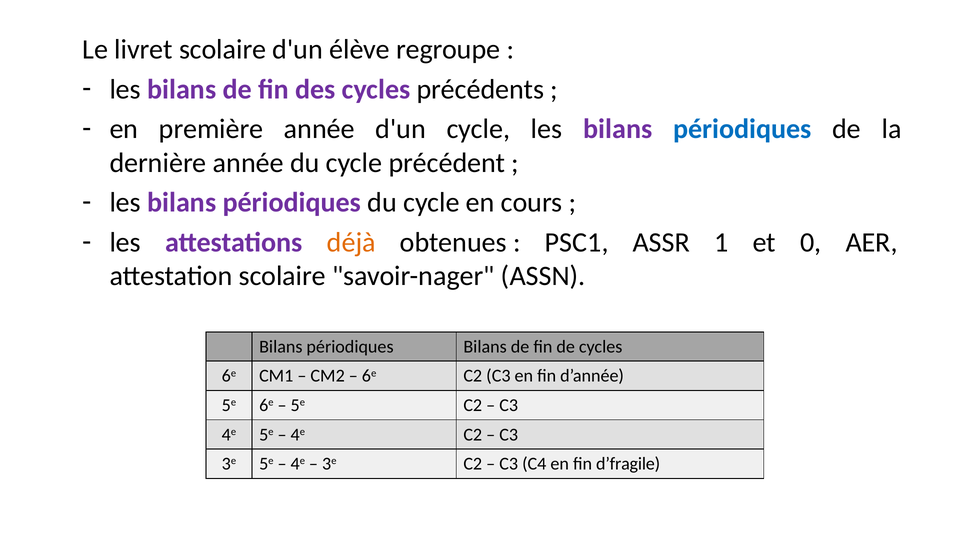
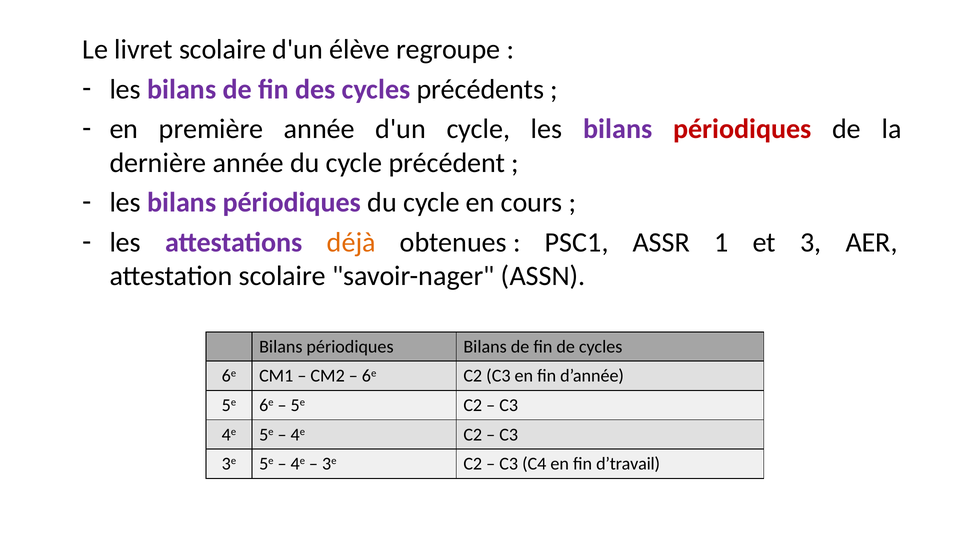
périodiques colour: blue -> red (742, 129)
0: 0 -> 3 (811, 242)
d’fragile: d’fragile -> d’travail (628, 464)
